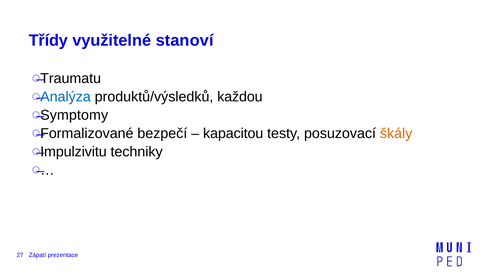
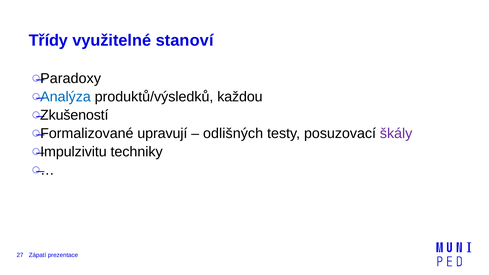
Traumatu: Traumatu -> Paradoxy (71, 79)
Symptomy: Symptomy -> Zkušeností (74, 115)
bezpečí: bezpečí -> upravují (162, 134)
kapacitou: kapacitou -> odlišných (233, 134)
škály colour: orange -> purple (396, 134)
